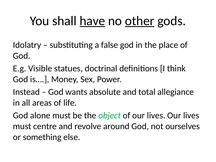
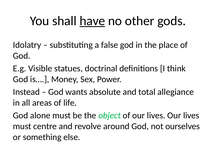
other underline: present -> none (140, 21)
